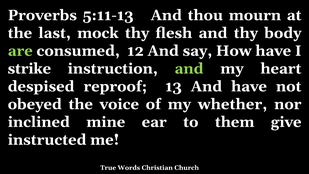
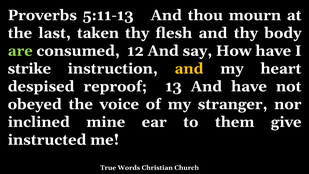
mock: mock -> taken (98, 33)
and colour: light green -> yellow (189, 69)
whether: whether -> stranger (233, 104)
